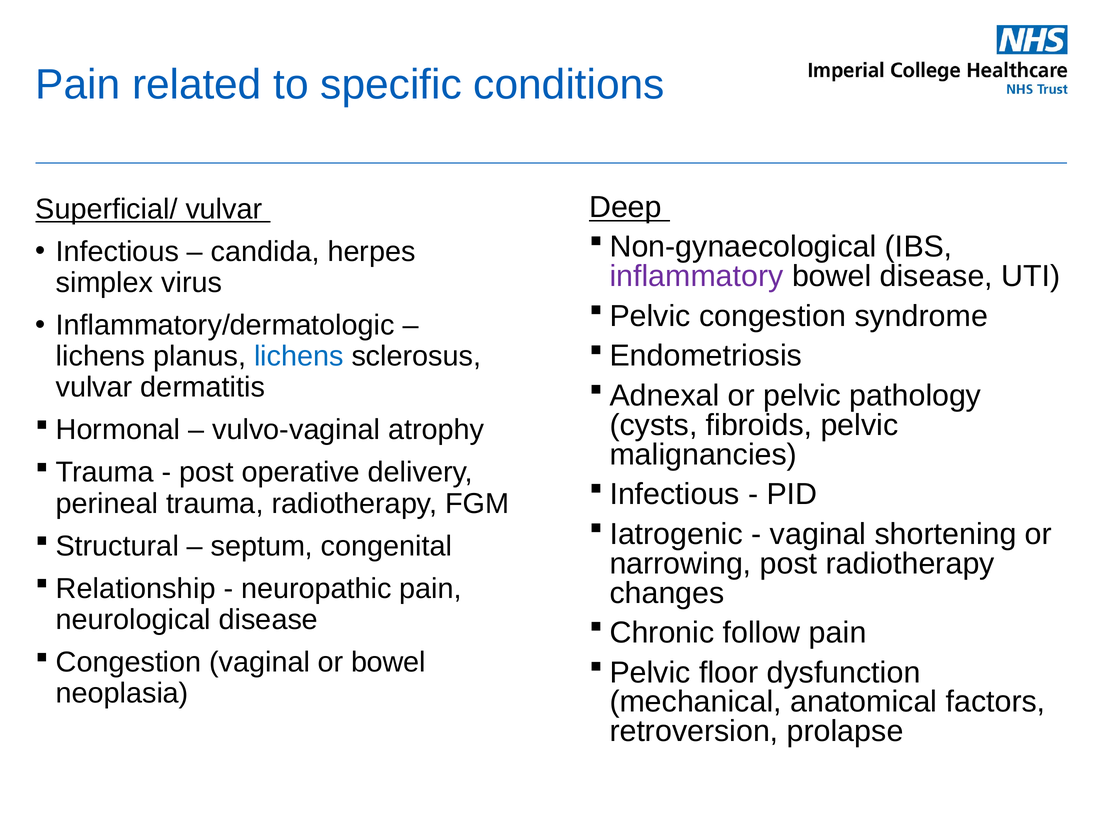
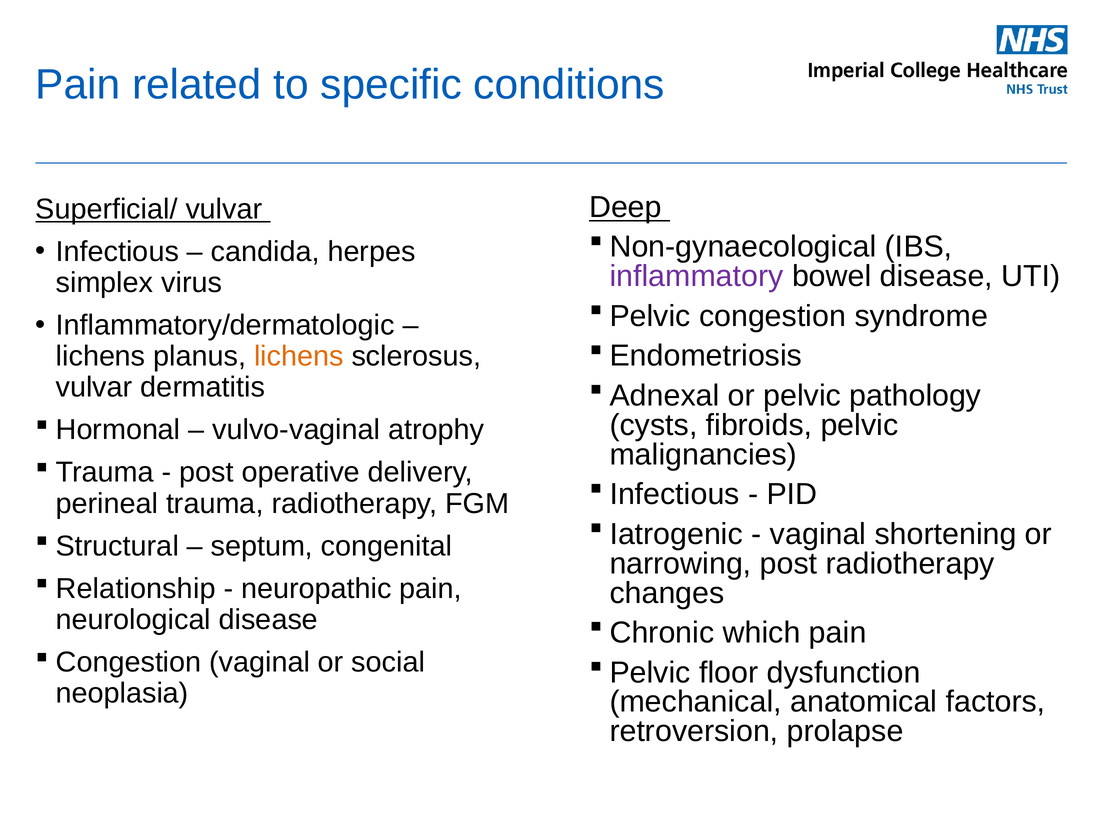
lichens colour: blue -> orange (299, 357)
follow: follow -> which (762, 633)
or bowel: bowel -> social (388, 663)
